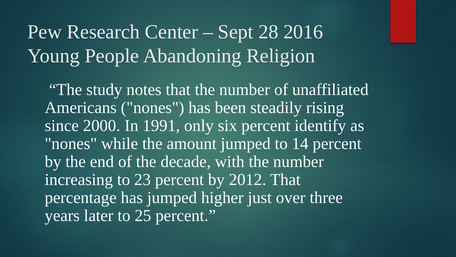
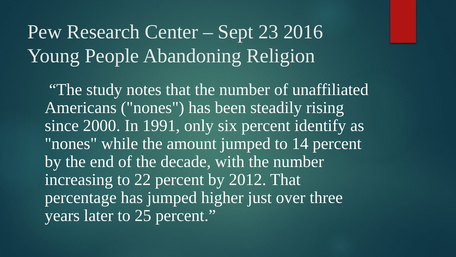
28: 28 -> 23 (268, 32)
23: 23 -> 22 (143, 179)
